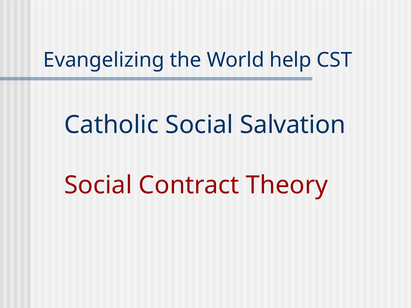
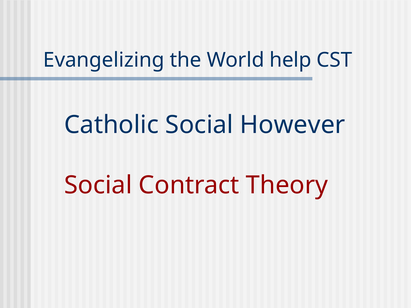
Salvation: Salvation -> However (293, 125)
